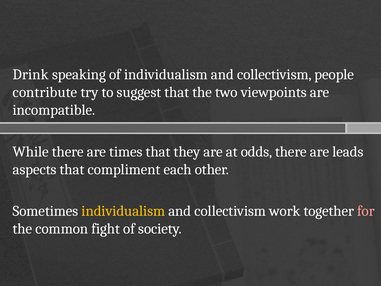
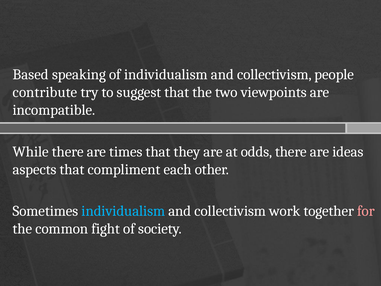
Drink: Drink -> Based (31, 74)
leads: leads -> ideas (348, 151)
individualism colour: yellow -> light blue (123, 211)
